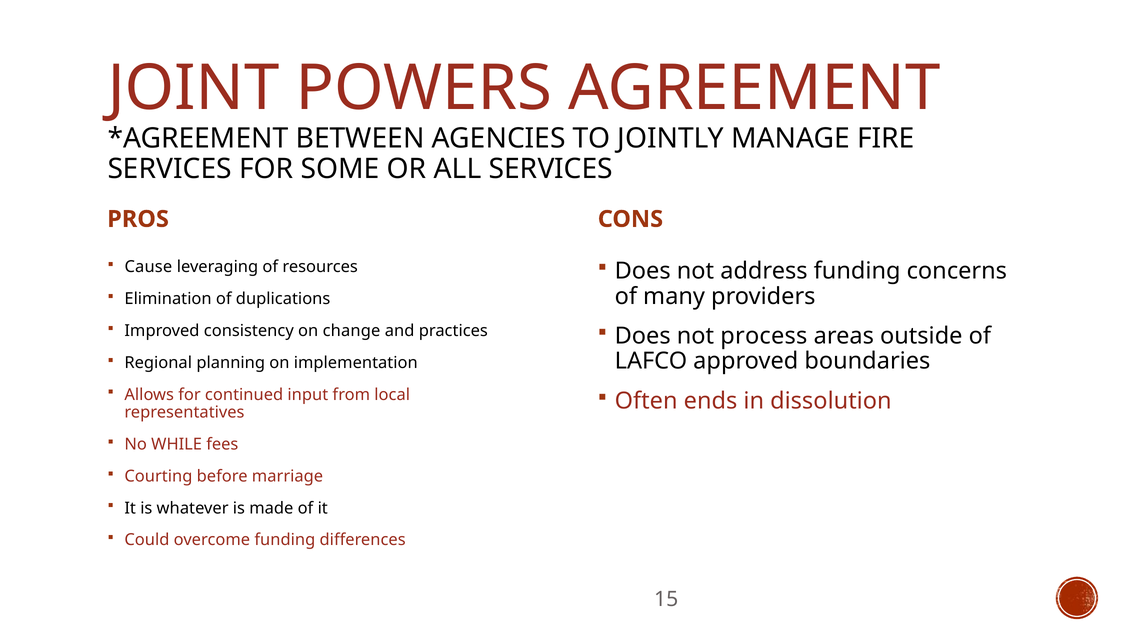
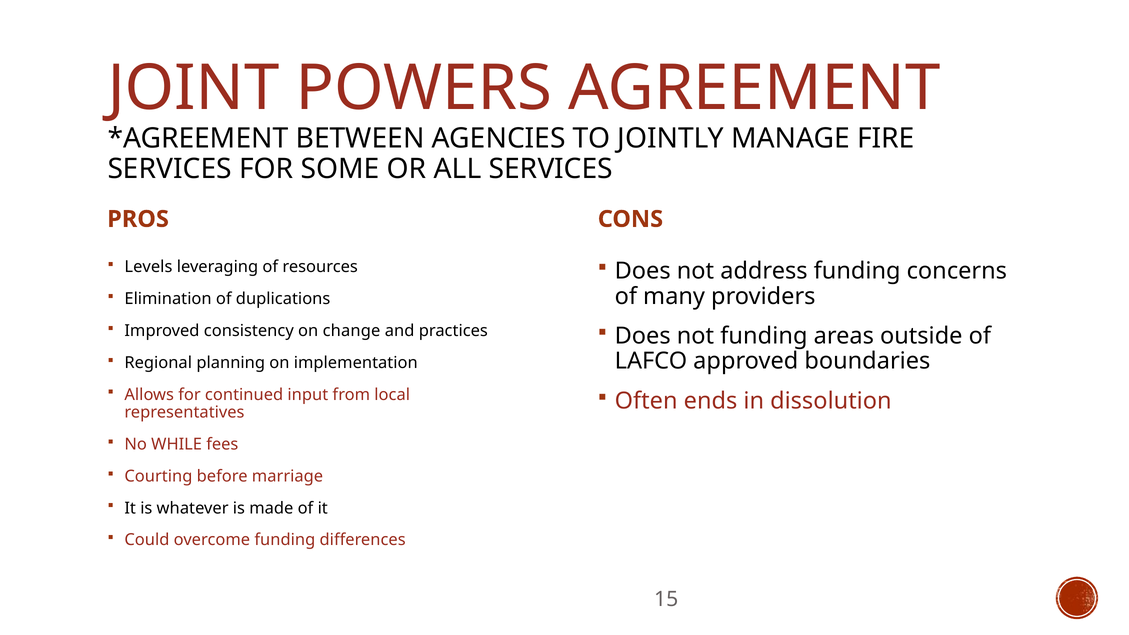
Cause: Cause -> Levels (148, 267)
not process: process -> funding (764, 336)
